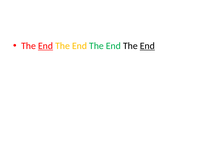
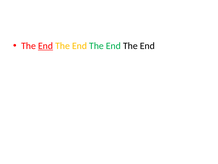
End underline: present -> none (147, 46)
